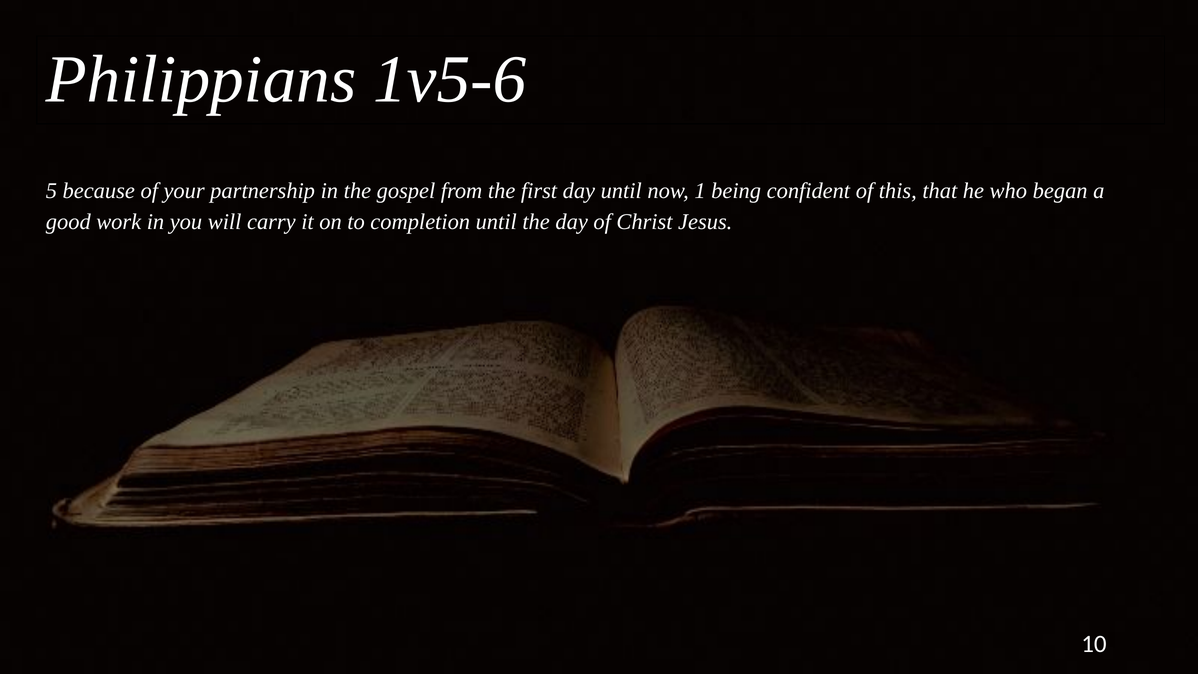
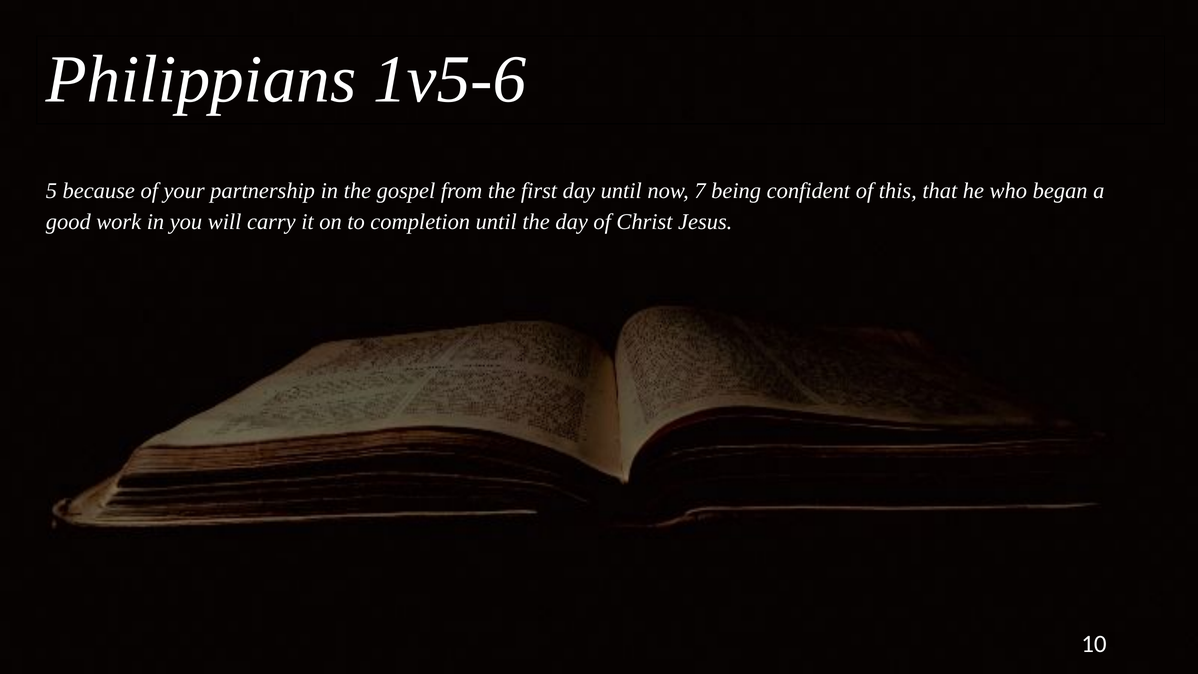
1: 1 -> 7 (700, 191)
